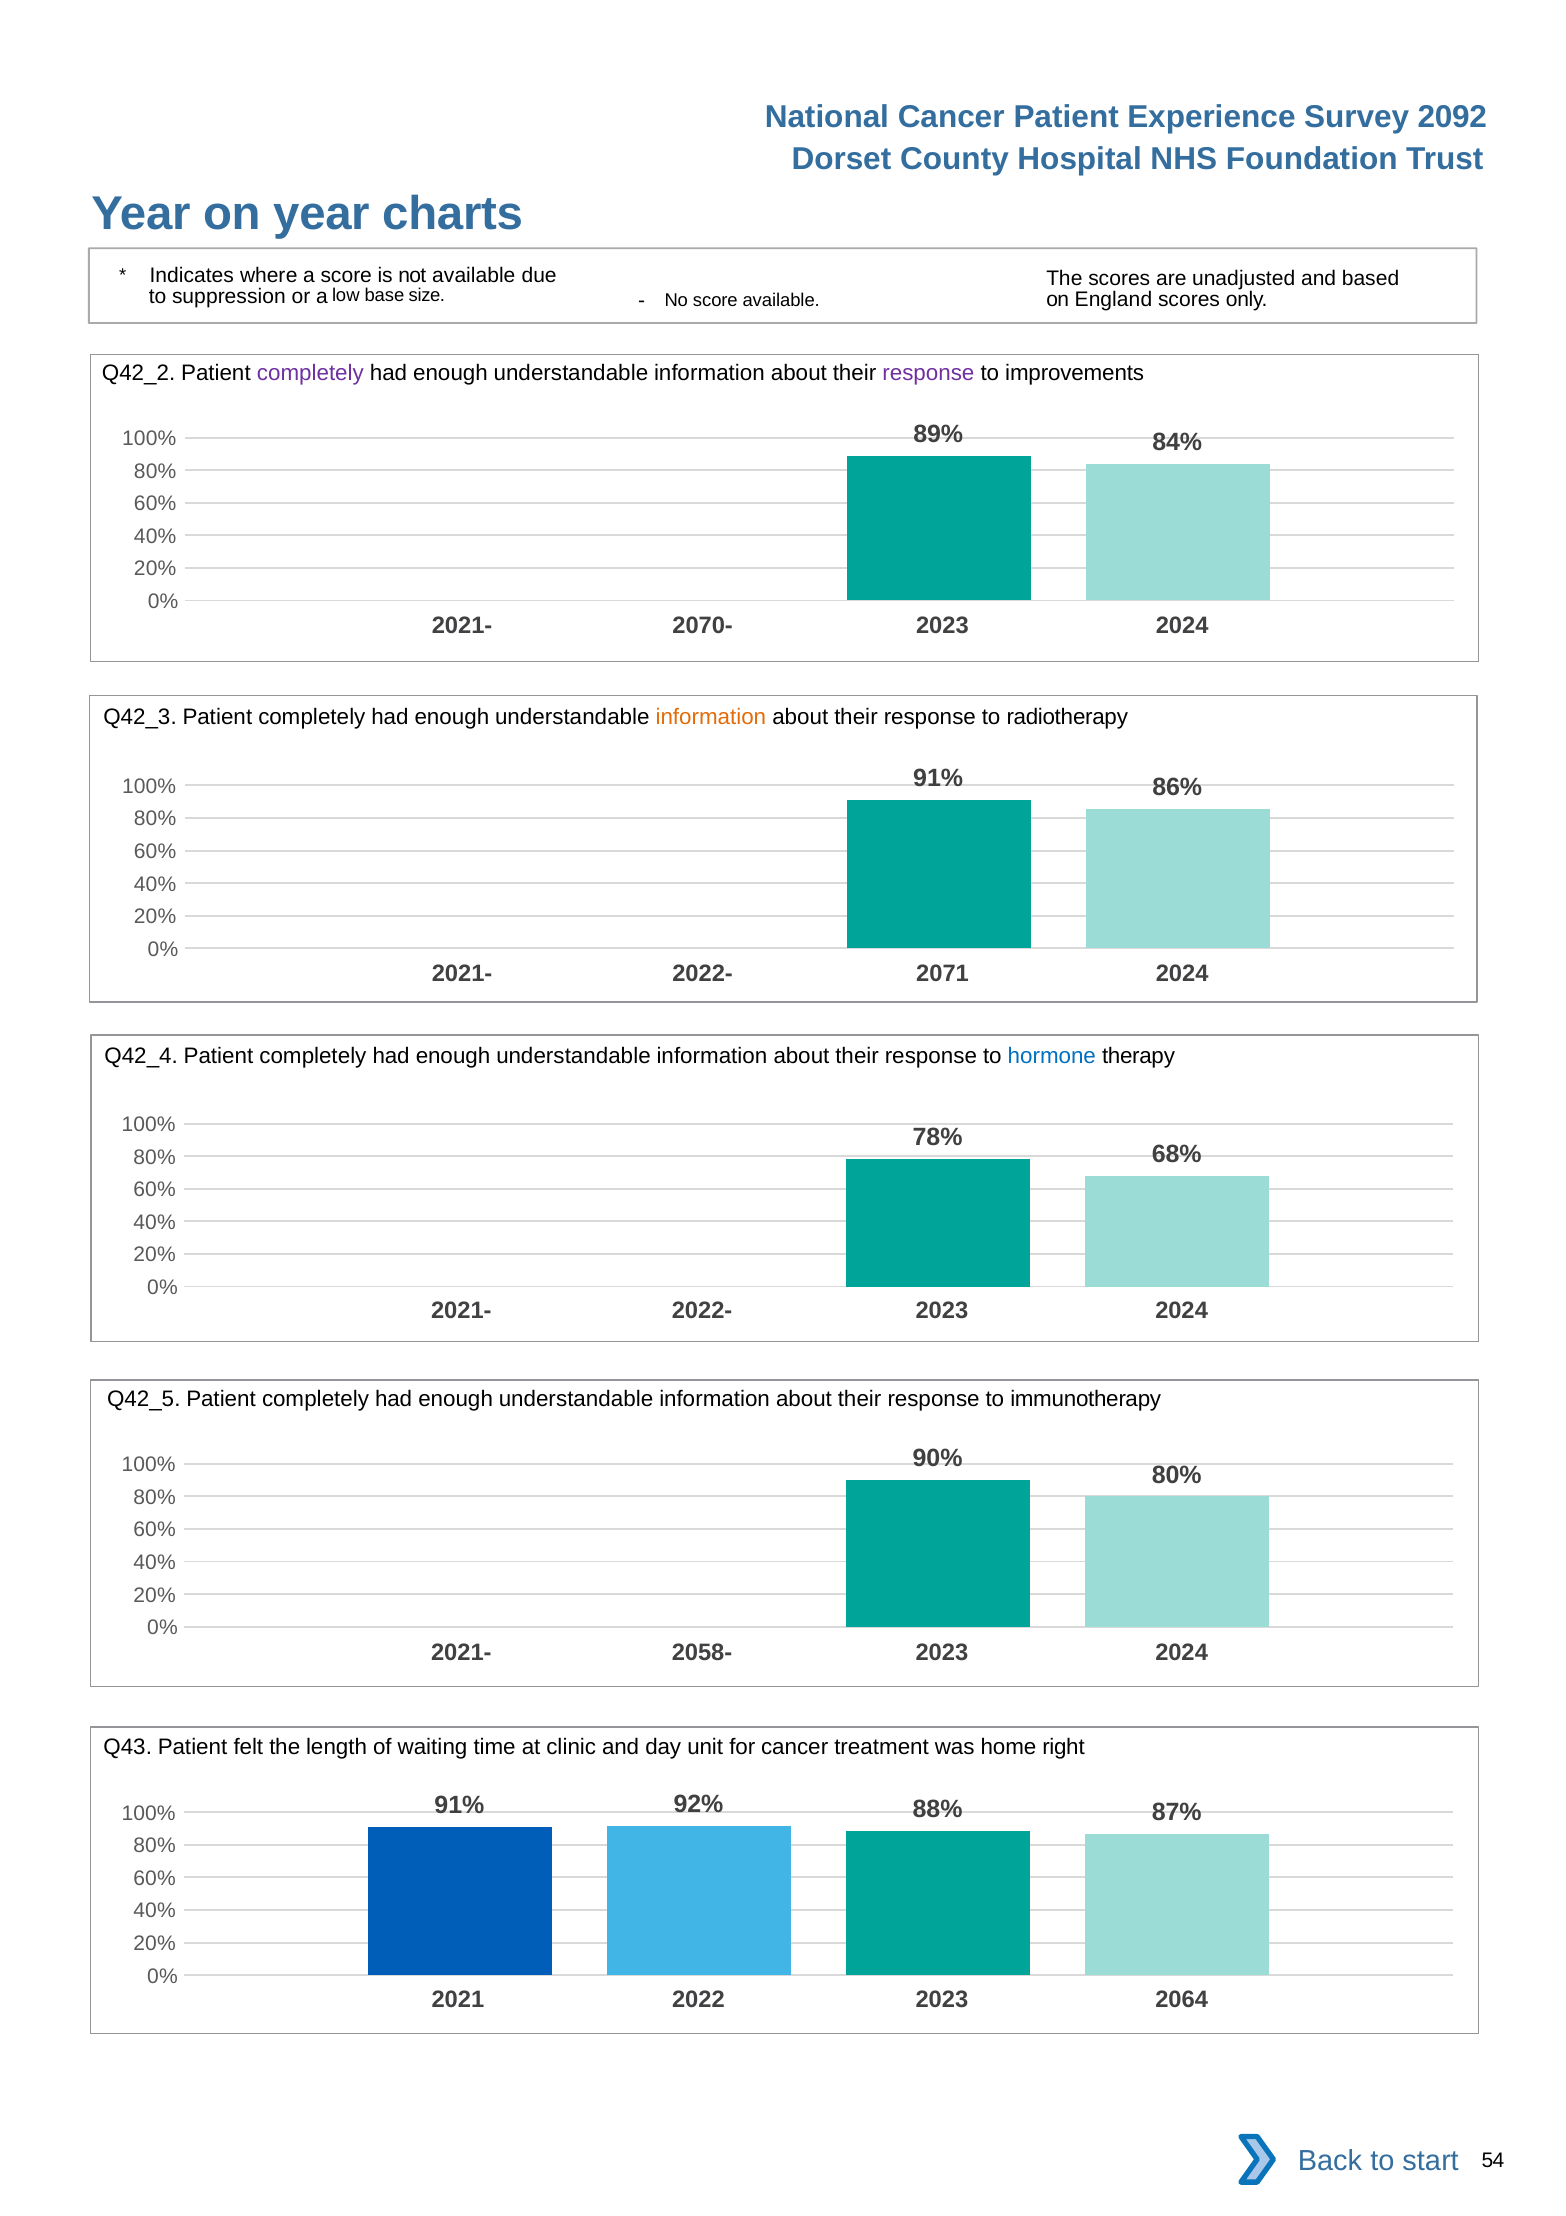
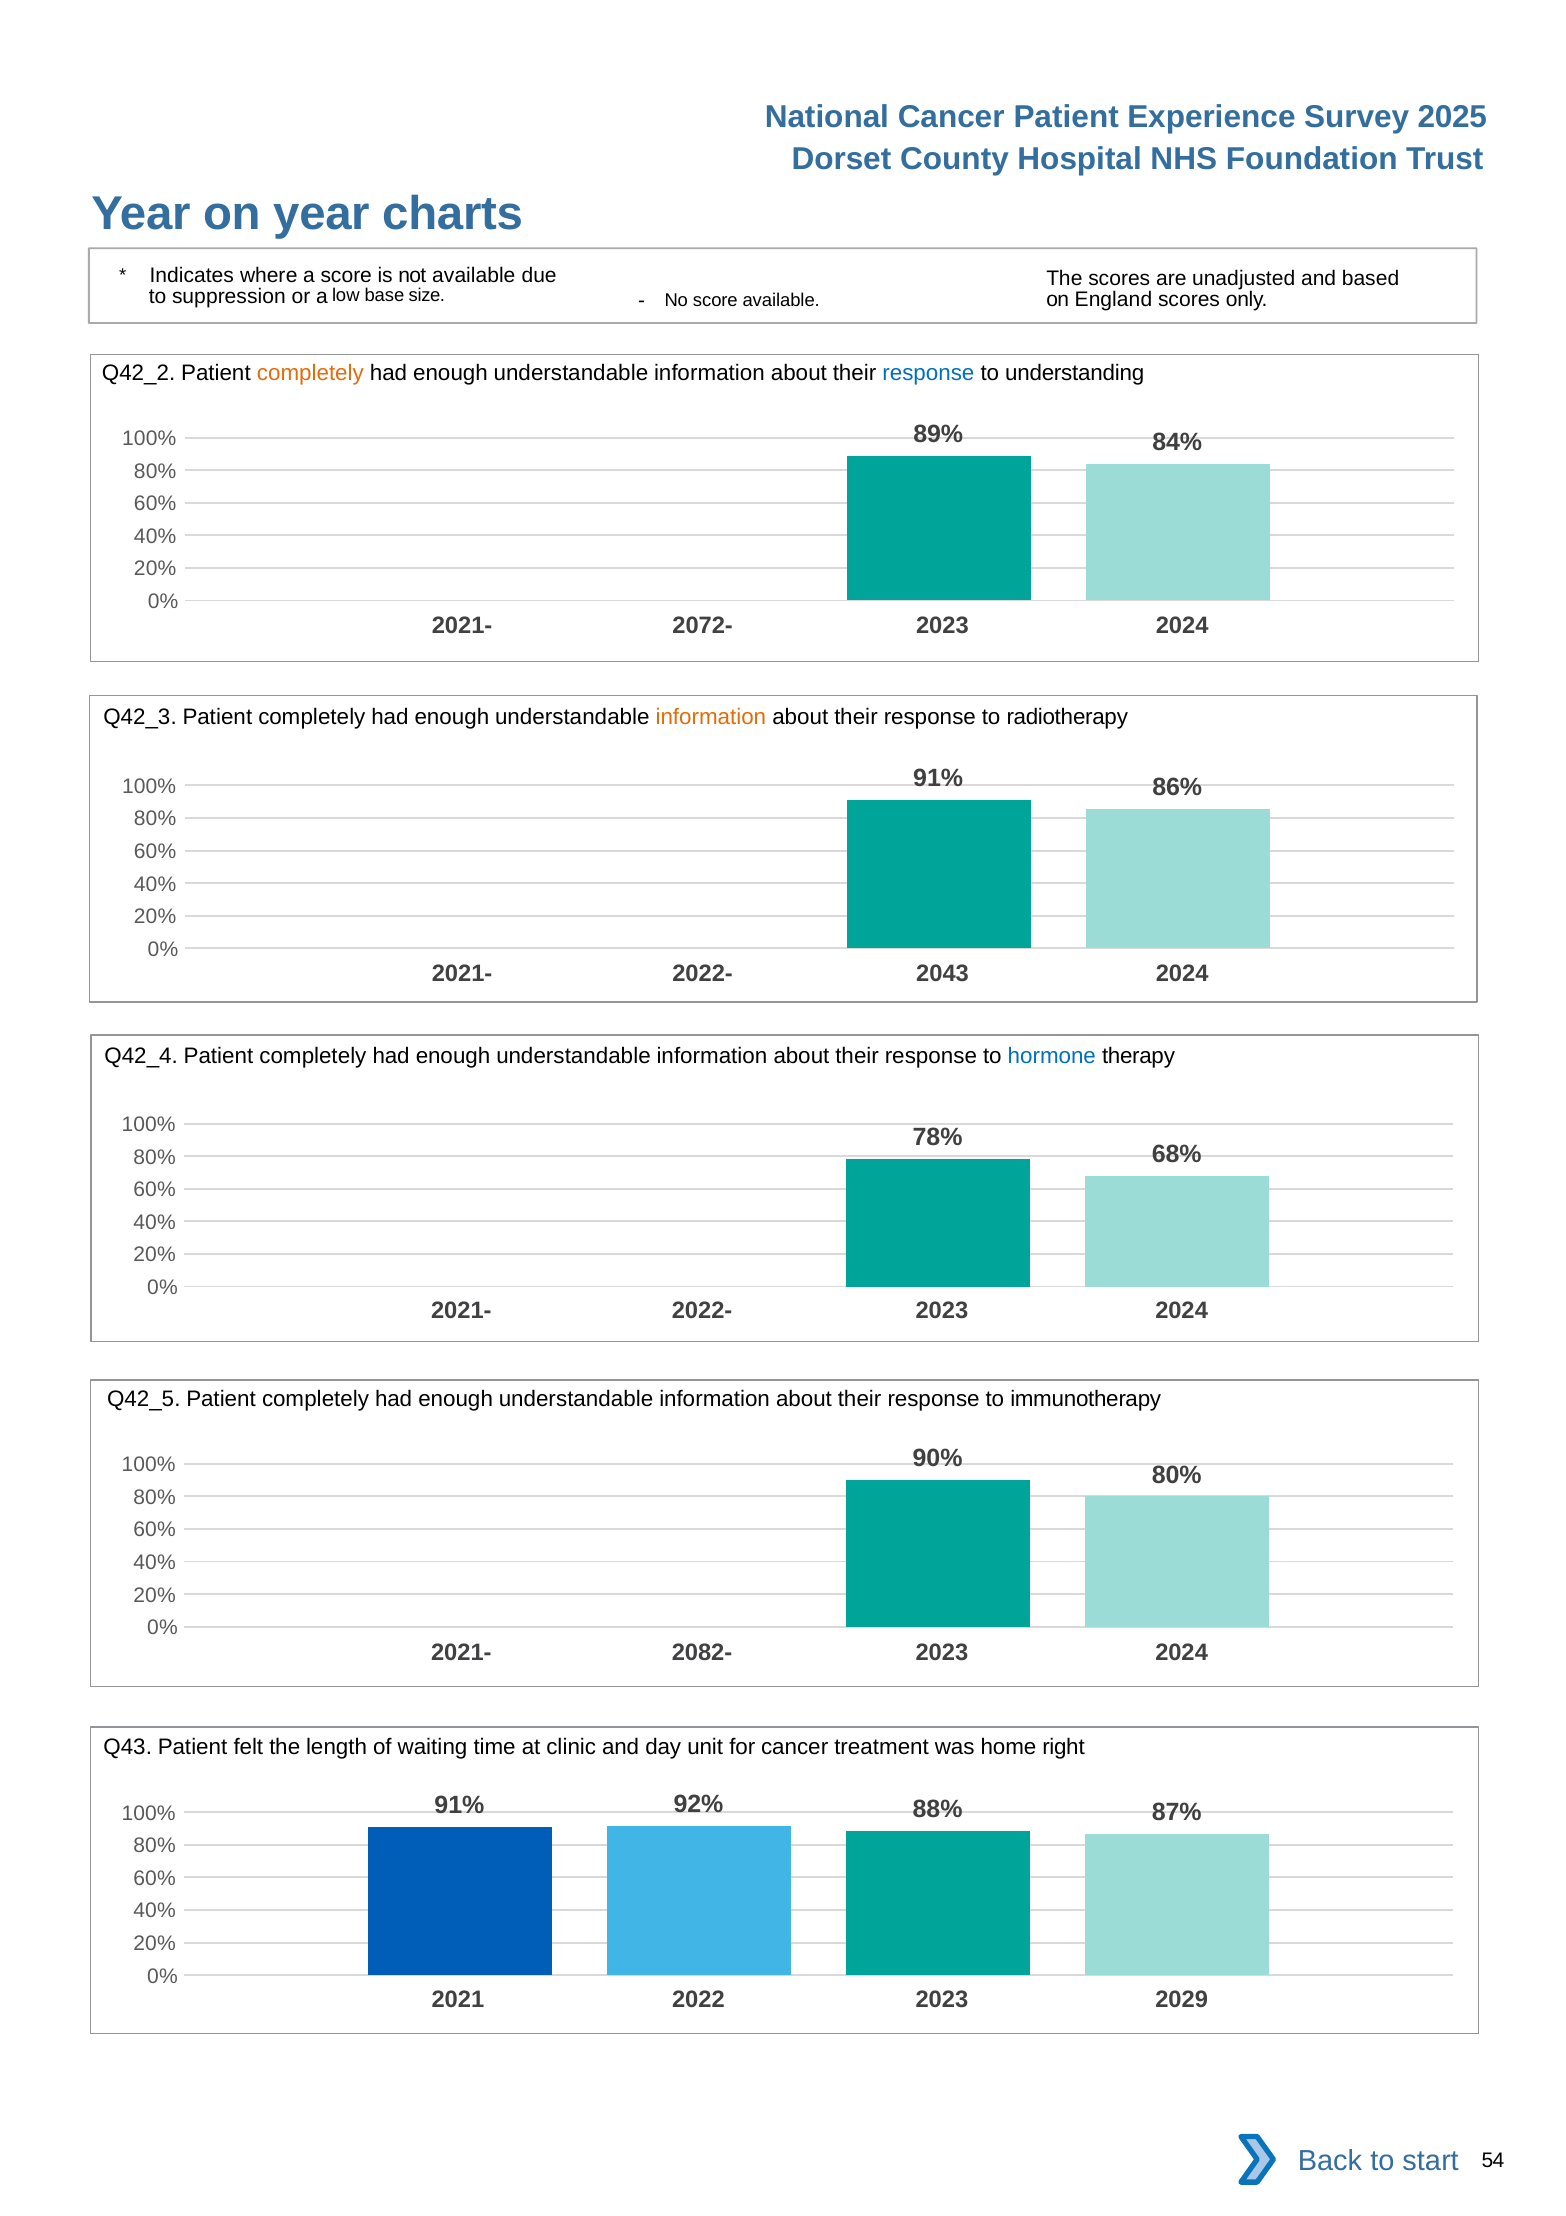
2092: 2092 -> 2025 (1452, 117)
completely colour: purple -> orange (310, 373)
response colour: purple -> blue (928, 373)
improvements: improvements -> understanding (1075, 373)
2070-: 2070- -> 2072- (703, 626)
2071: 2071 -> 2043 (943, 973)
2058-: 2058- -> 2082- (702, 1652)
2064: 2064 -> 2029 (1182, 2000)
